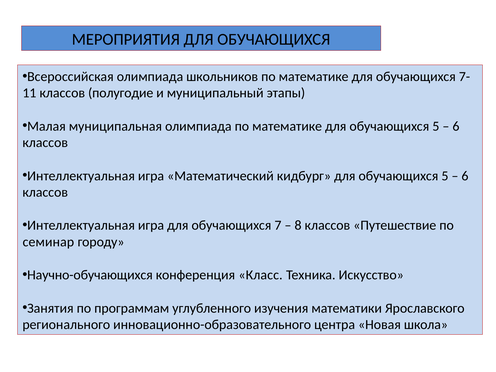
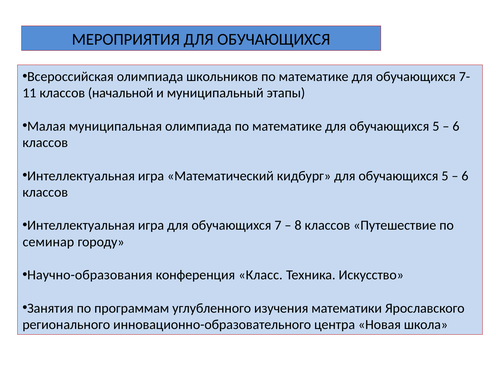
полугодие: полугодие -> начальной (121, 93)
Научно-обучающихся: Научно-обучающихся -> Научно-образования (90, 275)
